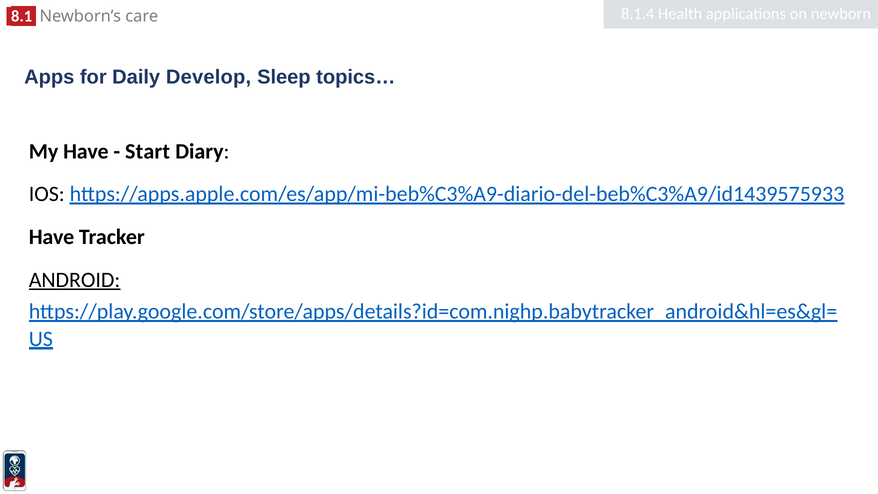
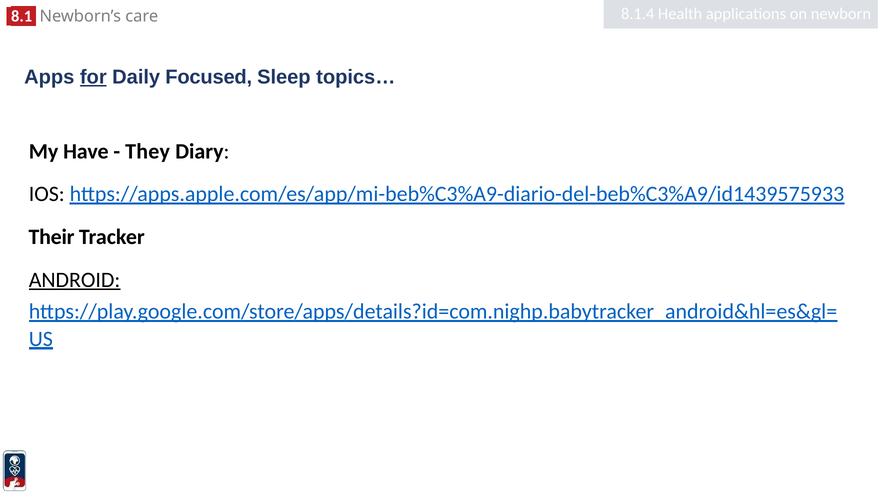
for underline: none -> present (93, 77)
Develop: Develop -> Focused (209, 77)
Start: Start -> They (148, 152)
Have: Have -> Their (52, 237)
